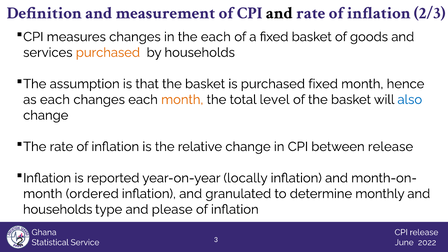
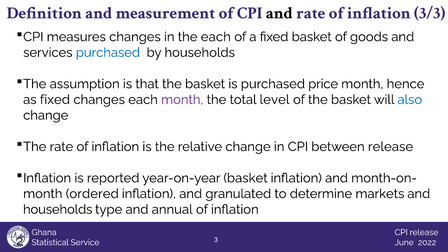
2/3: 2/3 -> 3/3 (430, 13)
purchased colour: orange -> blue (108, 53)
purchased fixed: fixed -> price (323, 84)
as each: each -> fixed (55, 100)
month colour: orange -> purple (182, 100)
year-on-year locally: locally -> basket (246, 178)
monthly: monthly -> markets (380, 194)
please: please -> annual (172, 209)
